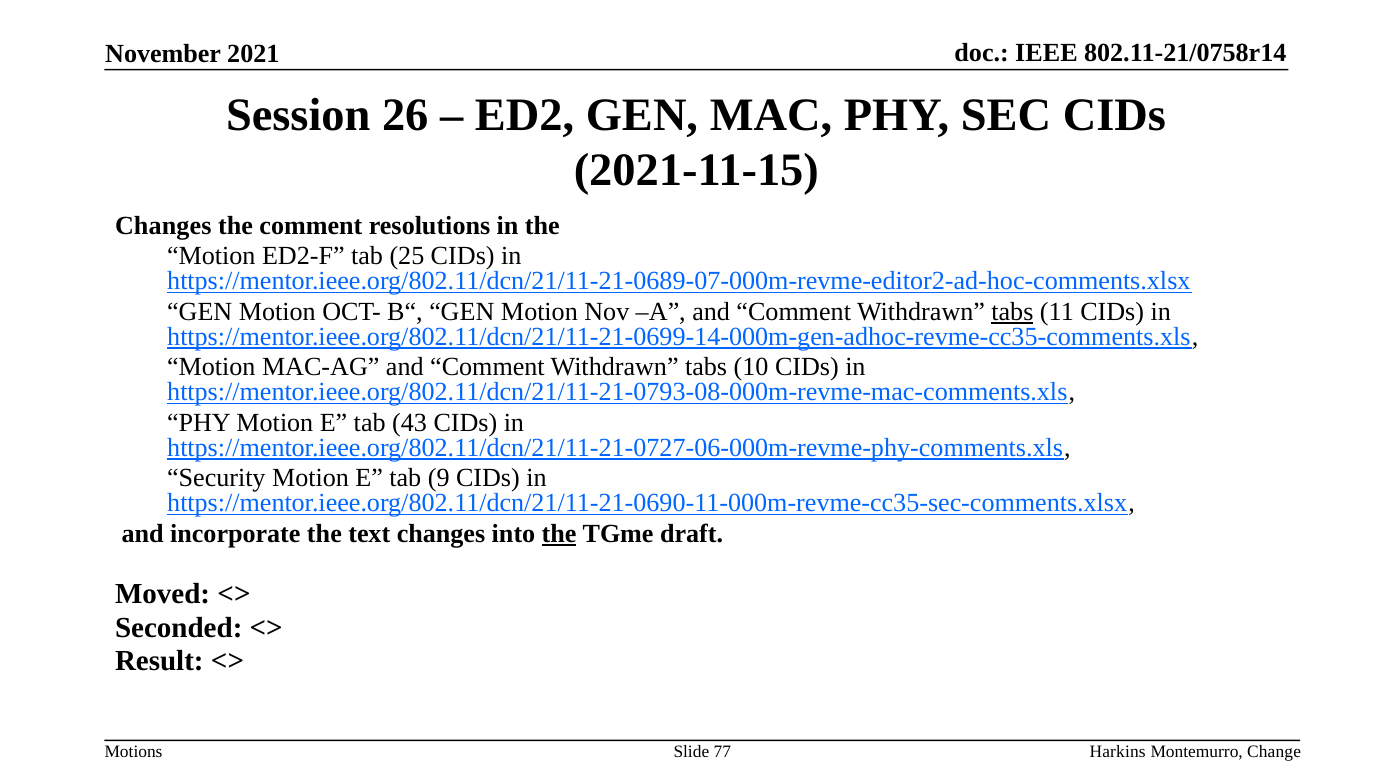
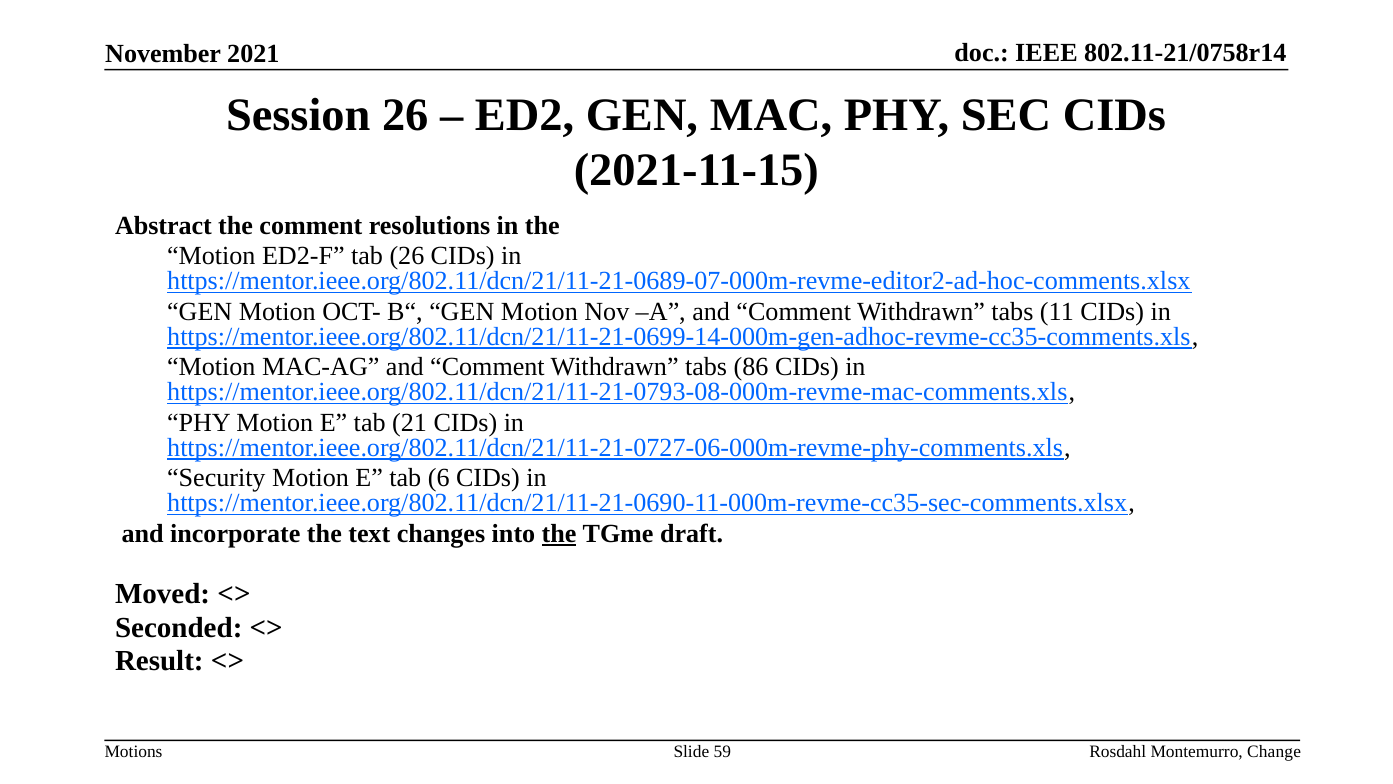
Changes: Changes -> Abstract (163, 226)
tab 25: 25 -> 26 (407, 256)
tabs underline: present -> none (1012, 311)
10: 10 -> 86 (751, 367)
43: 43 -> 21 (410, 422)
9: 9 -> 6 (439, 478)
77: 77 -> 59 (722, 751)
Harkins: Harkins -> Rosdahl (1118, 751)
